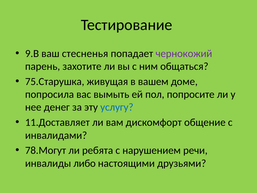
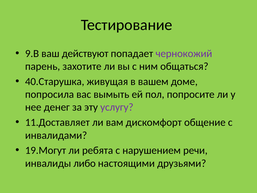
стесненья: стесненья -> действуют (85, 53)
75.Старушка: 75.Старушка -> 40.Старушка (55, 81)
услугу colour: blue -> purple (117, 107)
78.Могут: 78.Могут -> 19.Могут (46, 150)
